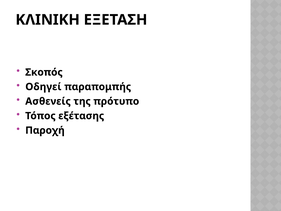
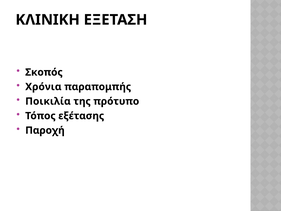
Οδηγεί: Οδηγεί -> Χρόνια (43, 87)
Ασθενείς: Ασθενείς -> Ποικιλία (48, 101)
